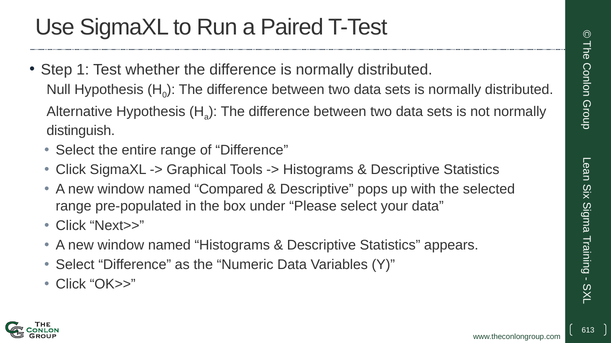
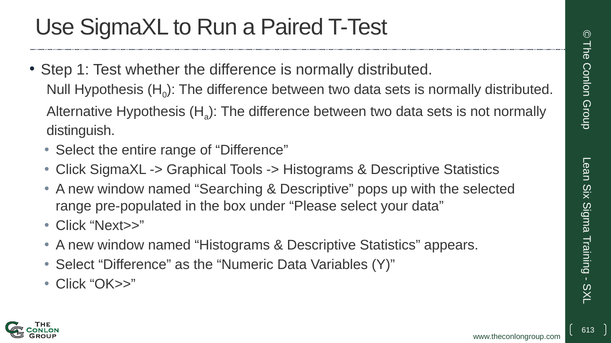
Compared: Compared -> Searching (229, 190)
